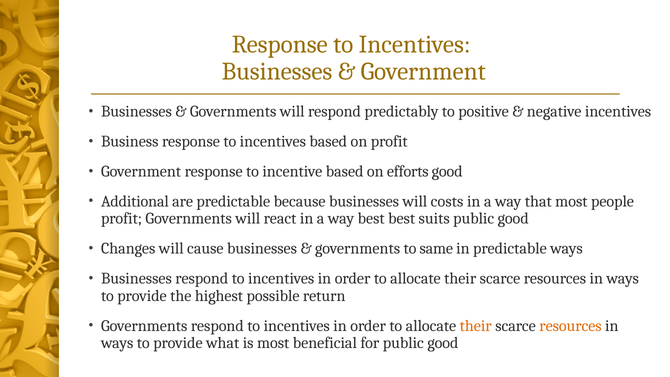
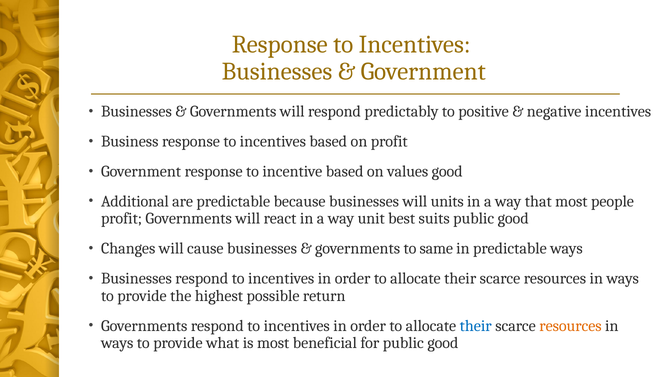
efforts: efforts -> values (408, 171)
costs: costs -> units (447, 201)
way best: best -> unit (371, 219)
their colour: orange -> blue (476, 326)
